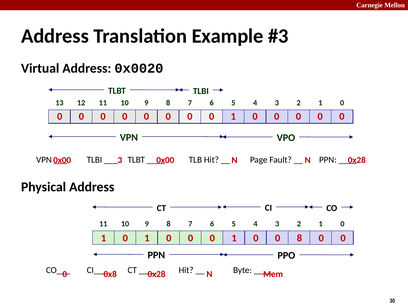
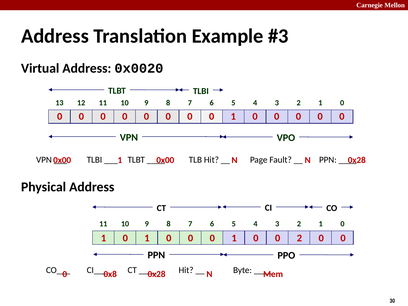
3: 3 -> 1 (120, 160)
0 8: 8 -> 2 (299, 238)
